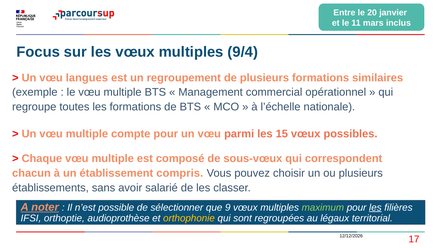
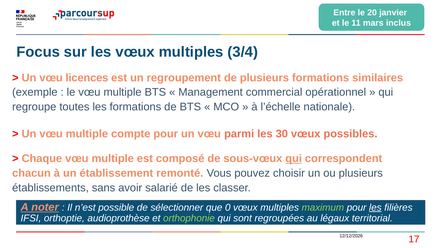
9/4: 9/4 -> 3/4 (243, 52)
langues: langues -> licences (87, 78)
15: 15 -> 30 (282, 134)
qui underline: none -> present (294, 159)
compris: compris -> remonté (180, 174)
9: 9 -> 0 (228, 208)
orthophonie colour: yellow -> light green (189, 219)
